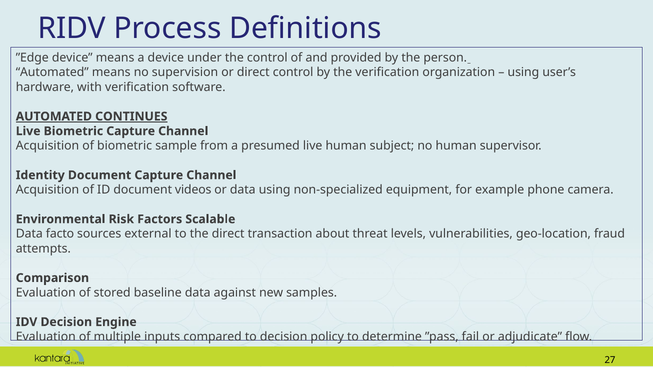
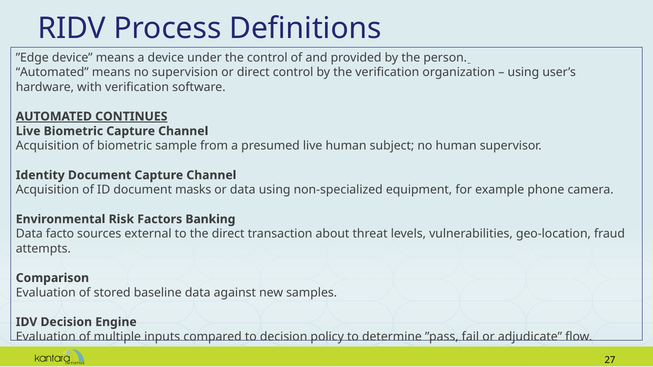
videos: videos -> masks (193, 190)
Scalable: Scalable -> Banking (210, 219)
